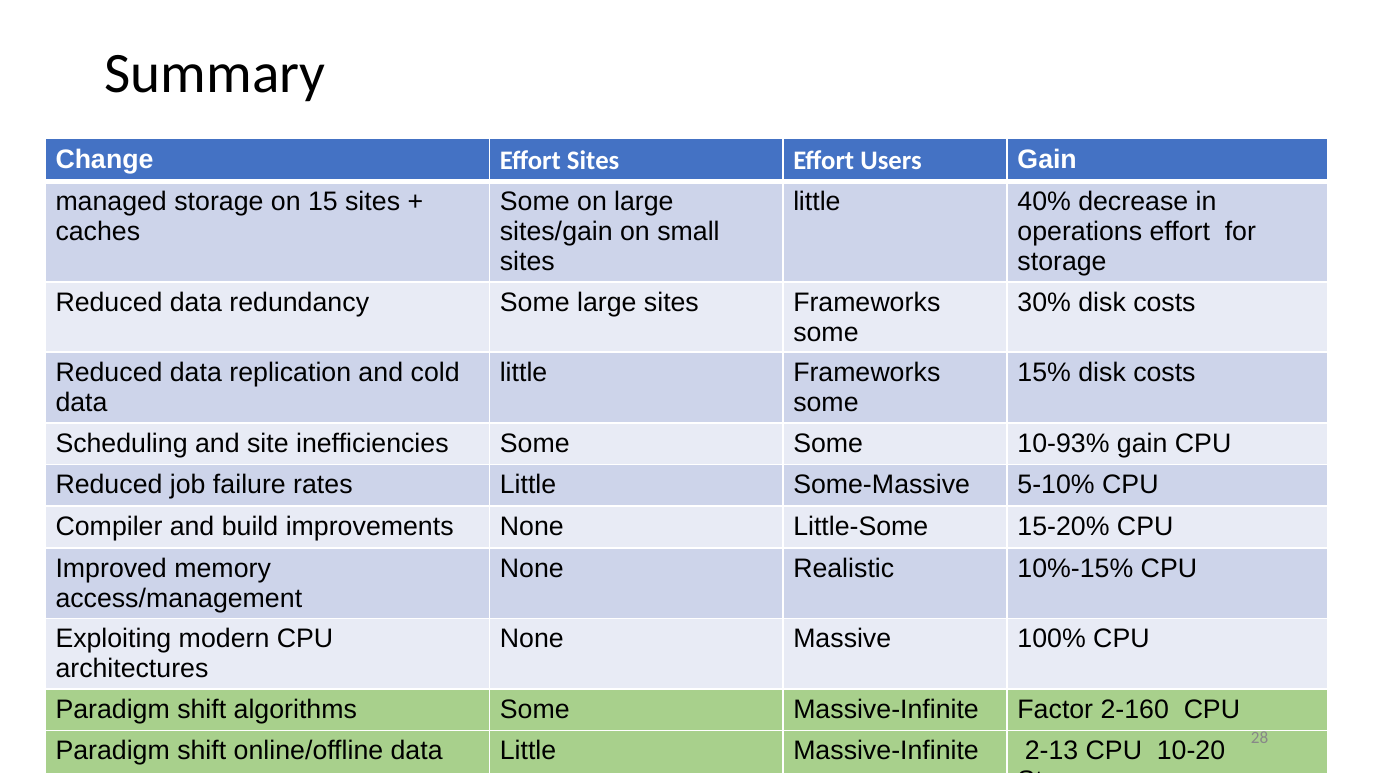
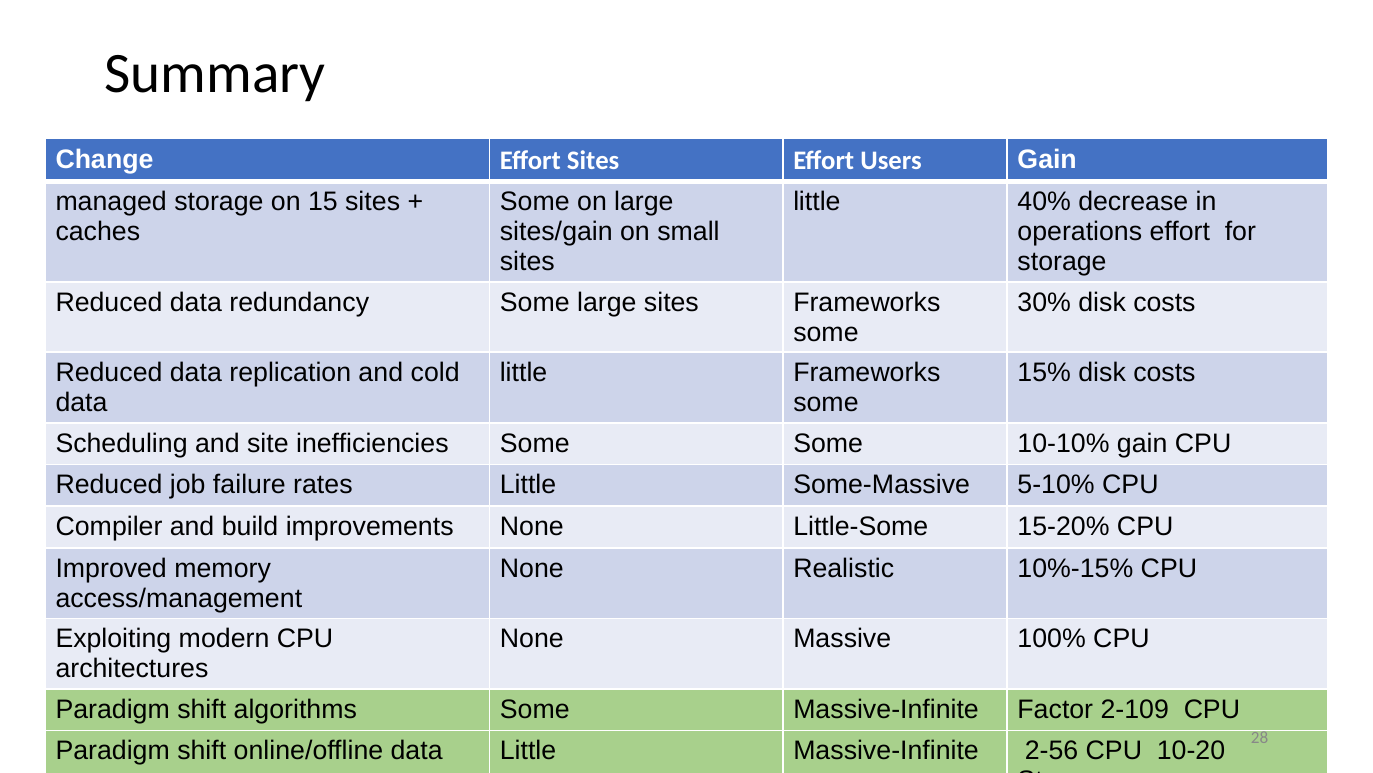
10-93%: 10-93% -> 10-10% (1064, 443)
2-160: 2-160 -> 2-109 (1135, 709)
2-13: 2-13 -> 2-56 (1051, 751)
